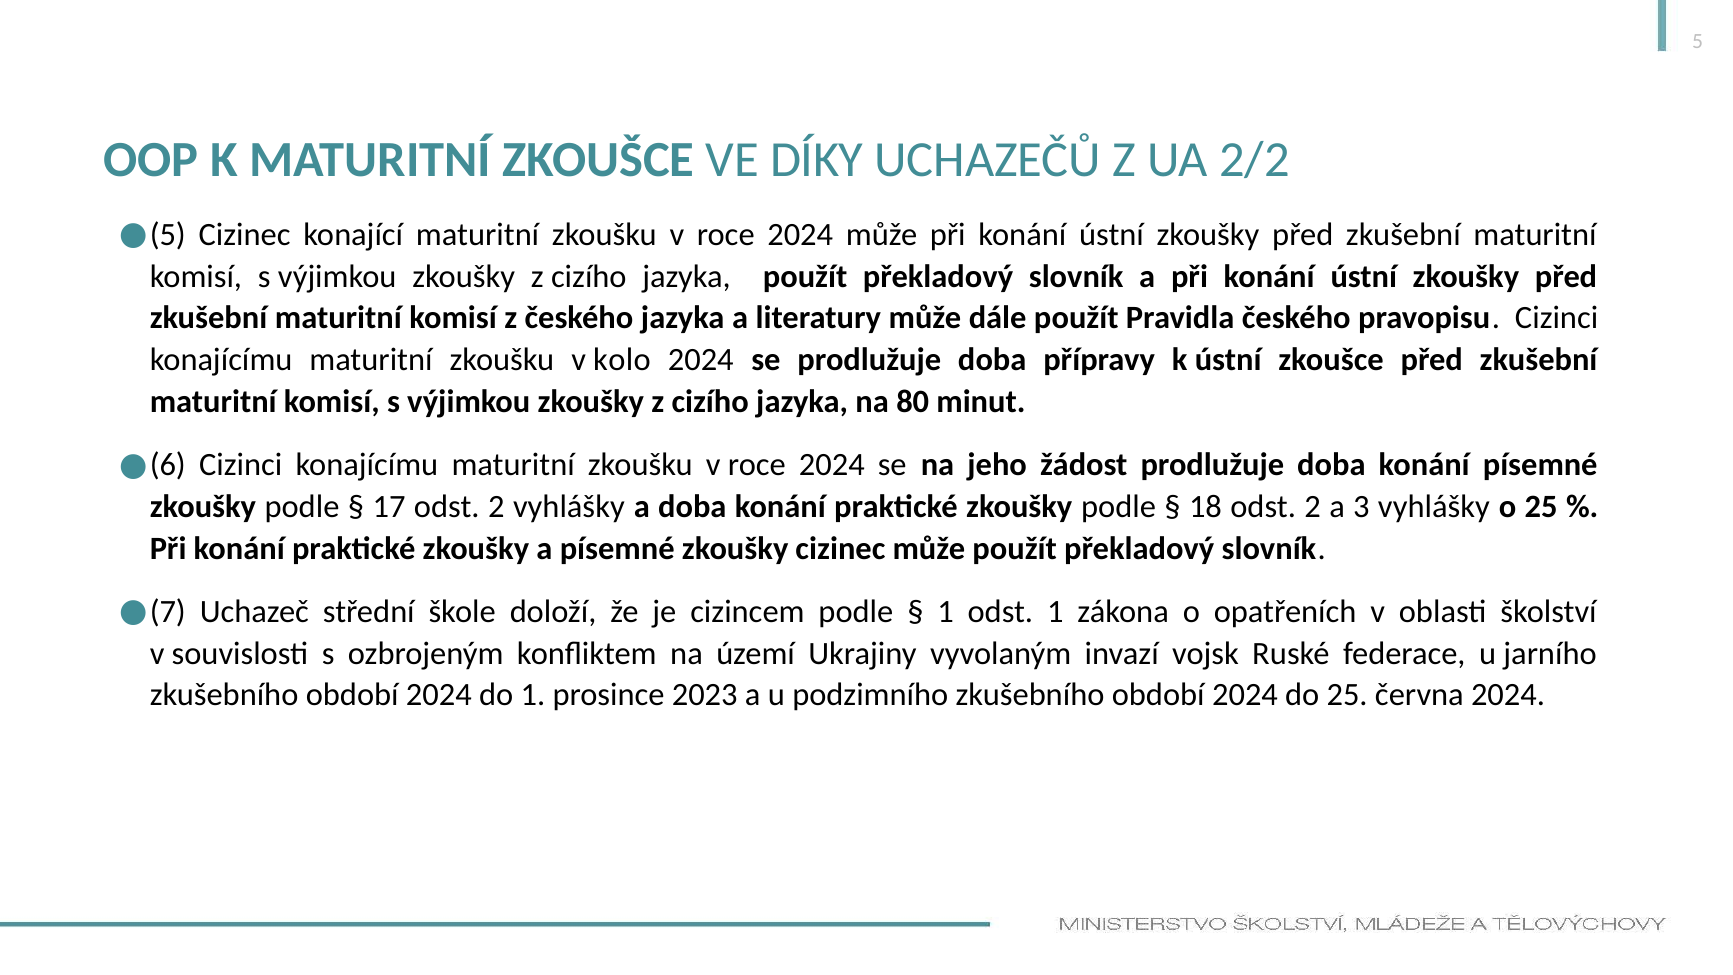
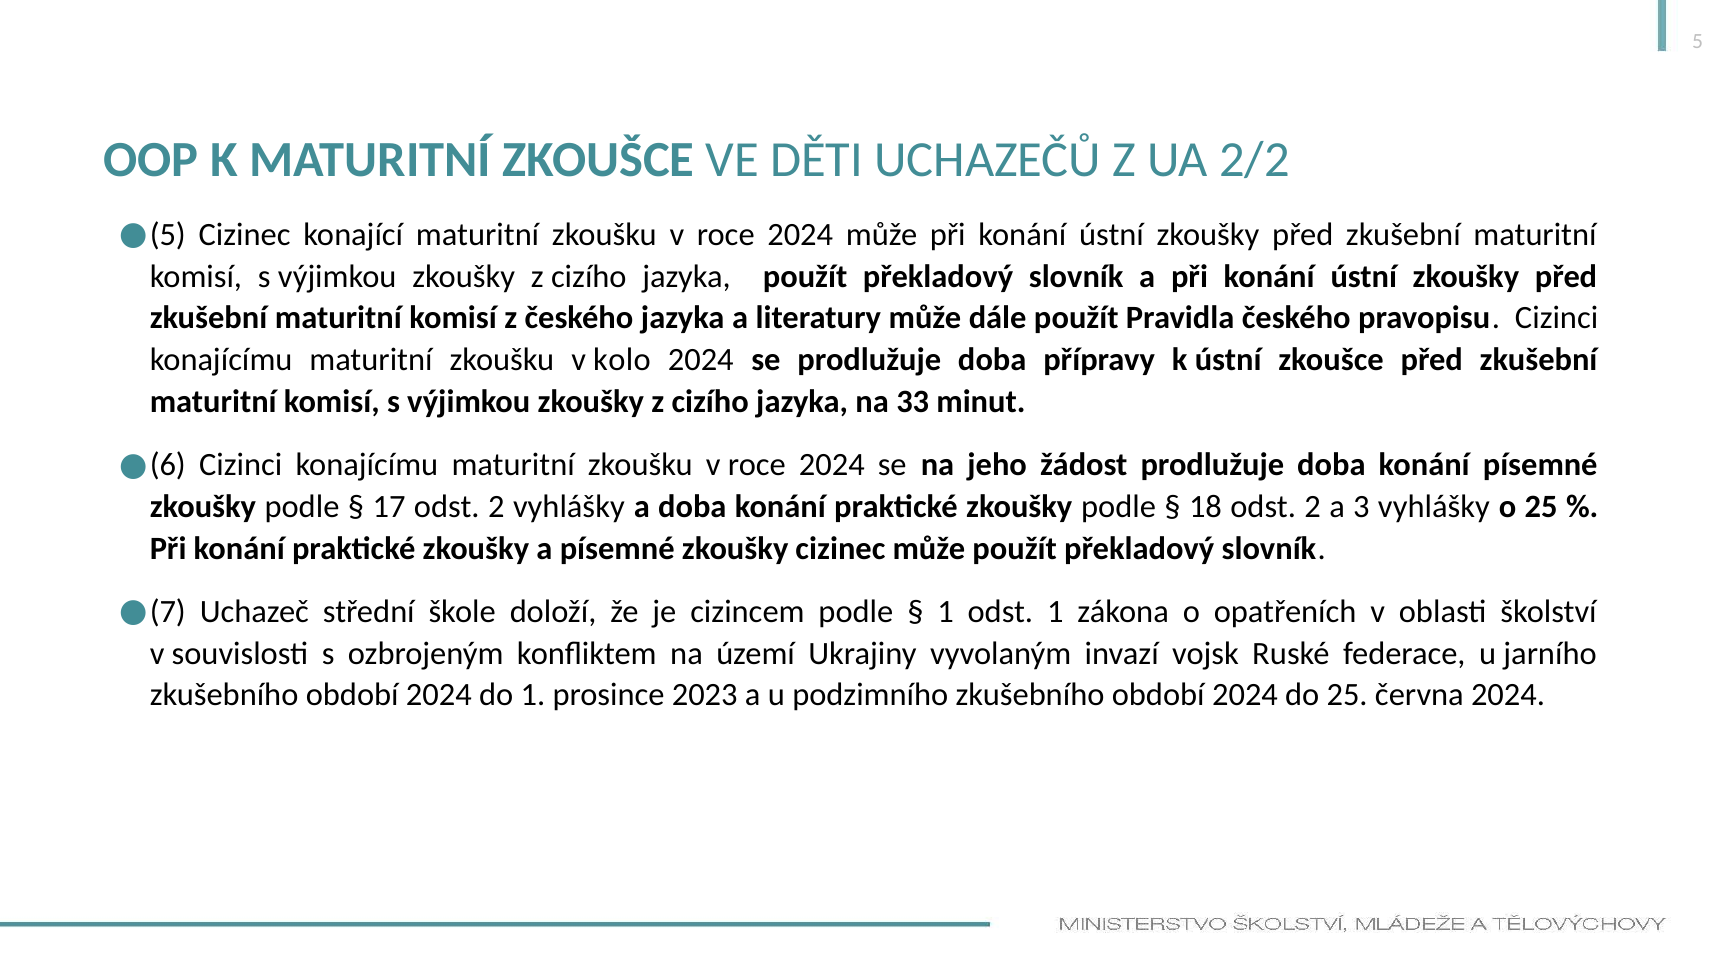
DÍKY: DÍKY -> DĚTI (817, 160)
80: 80 -> 33 (913, 401)
